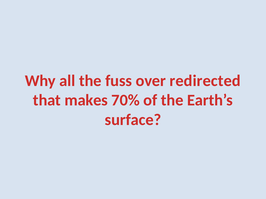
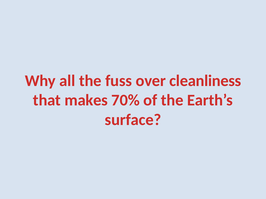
redirected: redirected -> cleanliness (205, 81)
